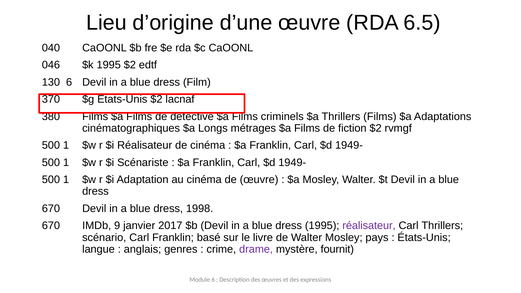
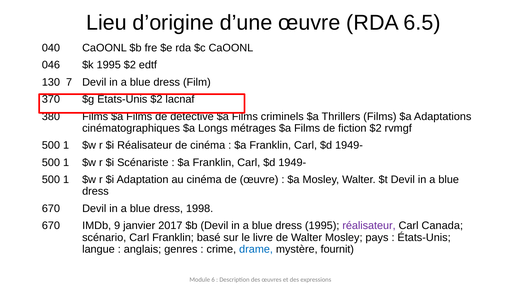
130 6: 6 -> 7 (69, 82)
Carl Thrillers: Thrillers -> Canada (442, 226)
drame colour: purple -> blue (256, 249)
